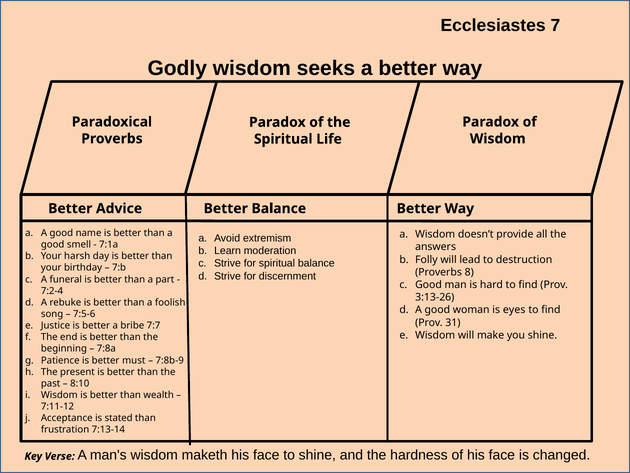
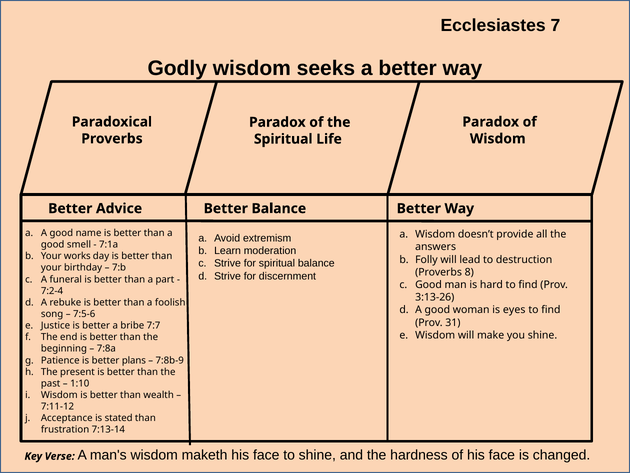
harsh: harsh -> works (77, 256)
must: must -> plans (134, 360)
8:10: 8:10 -> 1:10 (80, 383)
